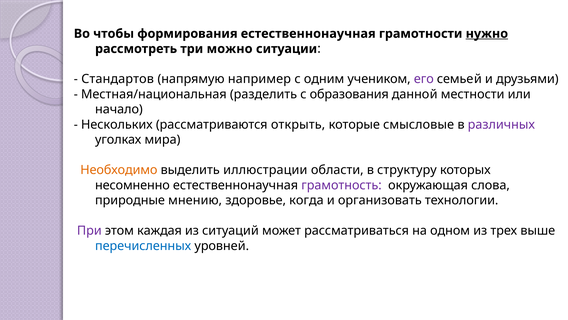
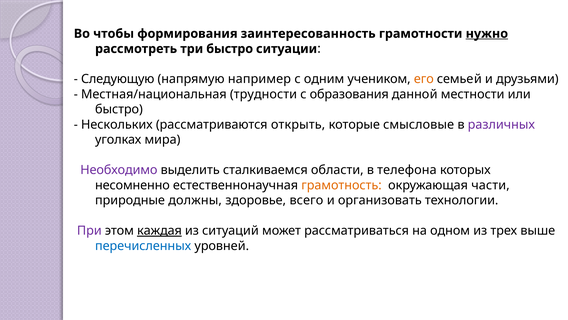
формирования естественнонаучная: естественнонаучная -> заинтересованность (308, 34)
три можно: можно -> быстро (230, 49)
Стандартов: Стандартов -> Следующую (118, 79)
его colour: purple -> orange (424, 79)
разделить: разделить -> трудности (263, 94)
начало: начало -> быстро (119, 109)
Необходимо colour: orange -> purple (119, 170)
иллюстрации: иллюстрации -> сталкиваемся (265, 170)
структуру: структуру -> телефона (407, 170)
грамотность colour: purple -> orange (341, 185)
слова: слова -> части (490, 185)
мнению: мнению -> должны (195, 200)
когда: когда -> всего (306, 200)
каждая underline: none -> present (159, 230)
